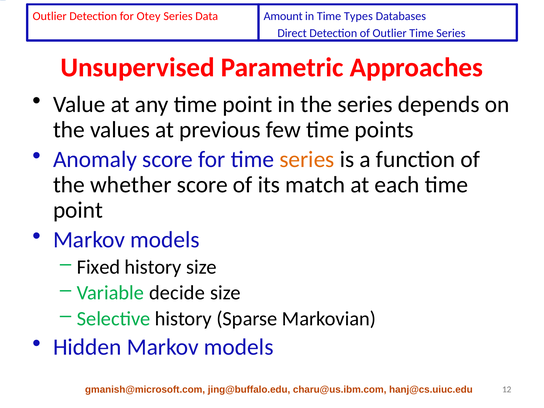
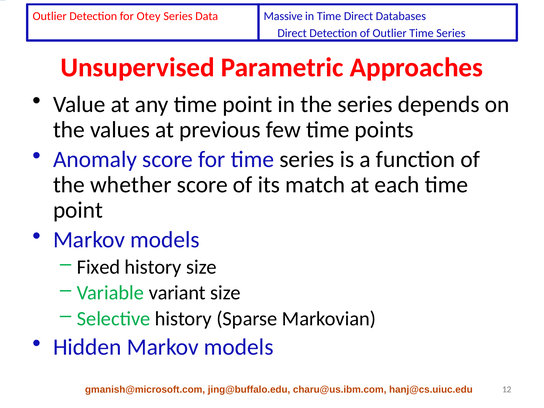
Amount: Amount -> Massive (283, 16)
Time Types: Types -> Direct (358, 16)
series colour: orange -> black (307, 160)
decide: decide -> variant (177, 293)
